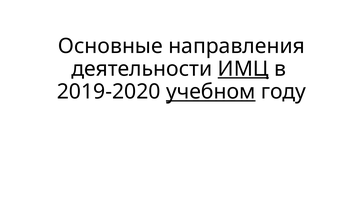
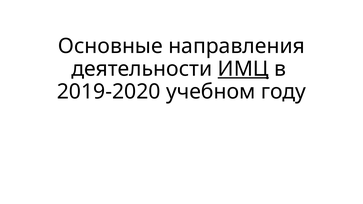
учебном underline: present -> none (211, 92)
